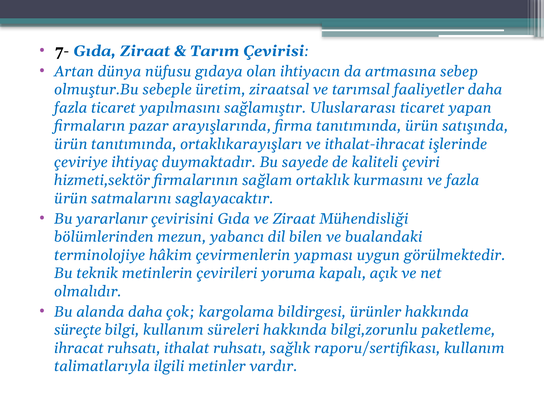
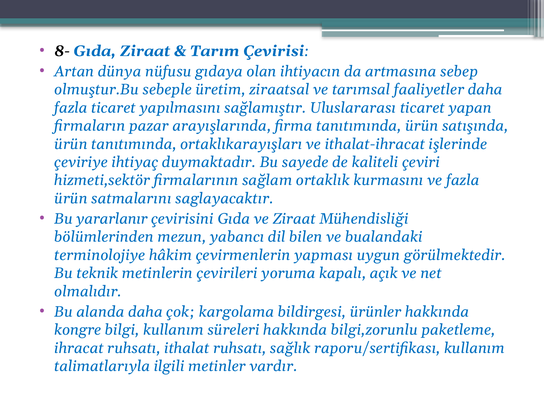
7-: 7- -> 8- (62, 51)
süreçte: süreçte -> kongre (78, 330)
